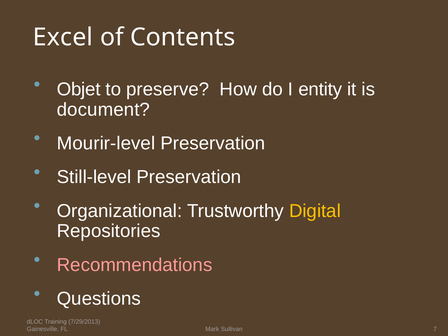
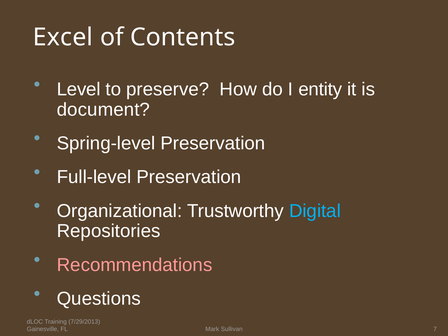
Objet: Objet -> Level (79, 89)
Mourir-level: Mourir-level -> Spring-level (106, 143)
Still-level: Still-level -> Full-level (94, 177)
Digital colour: yellow -> light blue (315, 211)
